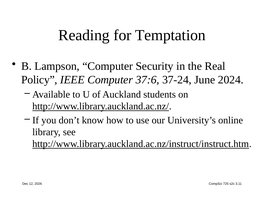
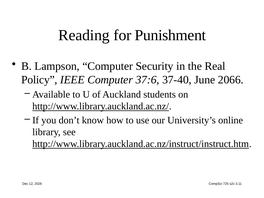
Temptation: Temptation -> Punishment (170, 35)
37-24: 37-24 -> 37-40 (177, 80)
2024: 2024 -> 2066 (231, 80)
